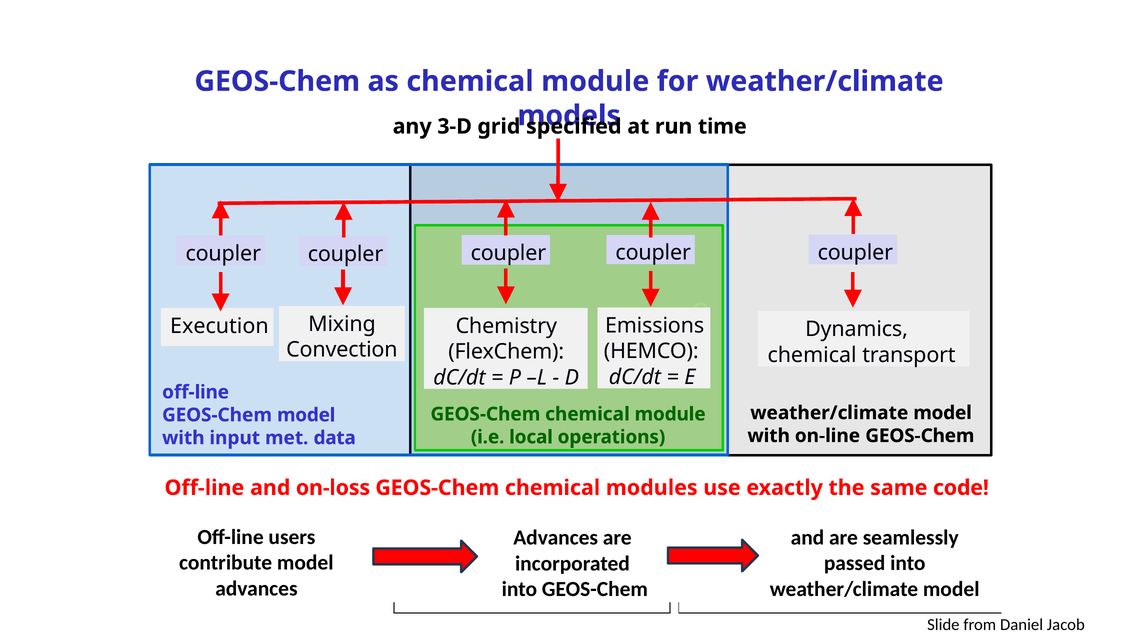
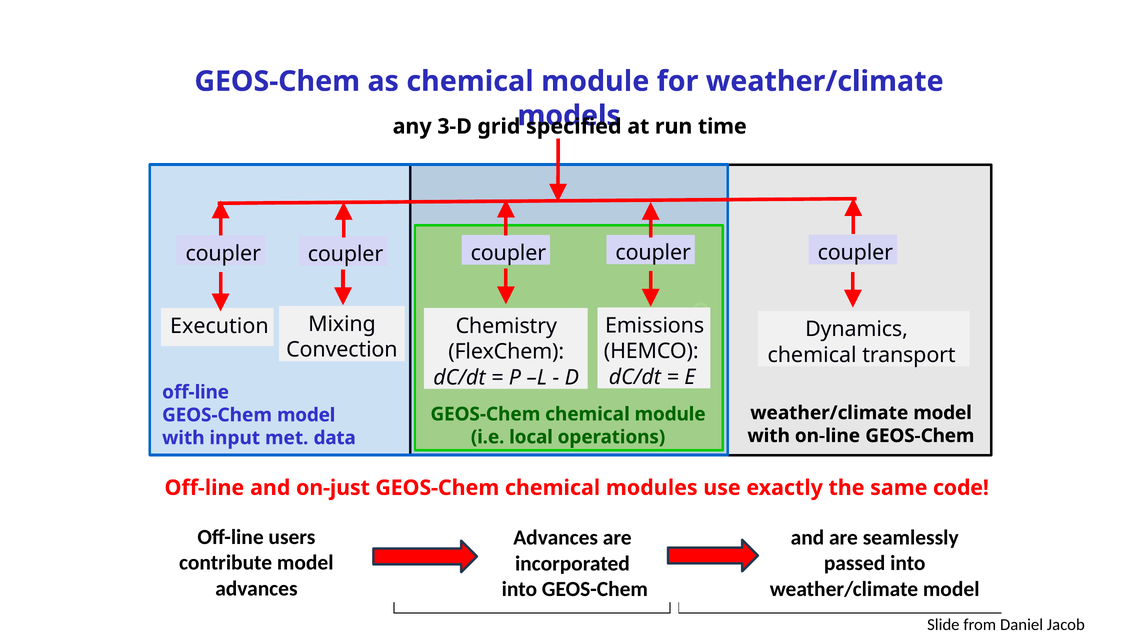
on-loss: on-loss -> on-just (333, 488)
